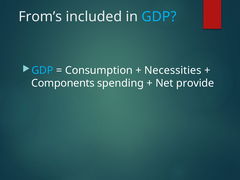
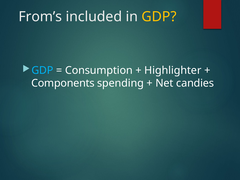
GDP colour: light blue -> yellow (159, 17)
Necessities: Necessities -> Highlighter (173, 70)
provide: provide -> candies (195, 83)
